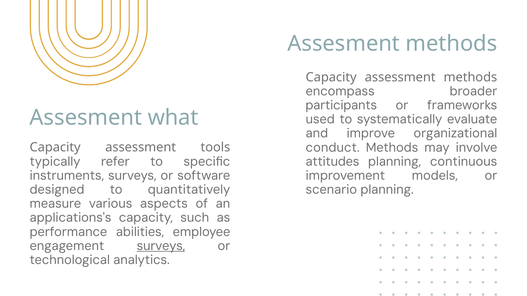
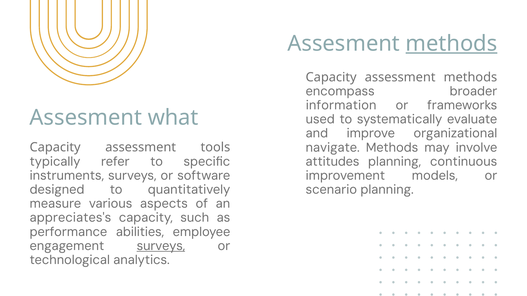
methods underline: none -> present (451, 44)
participants: participants -> information (341, 105)
conduct: conduct -> navigate (333, 148)
applications's: applications's -> appreciates's (70, 218)
